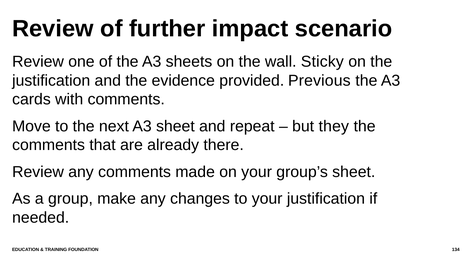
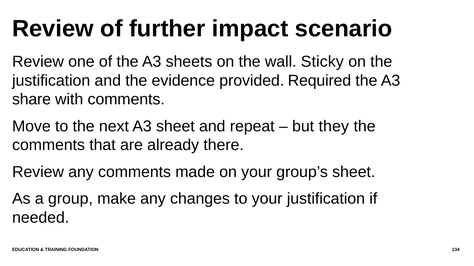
Previous: Previous -> Required (319, 81)
cards: cards -> share (32, 100)
